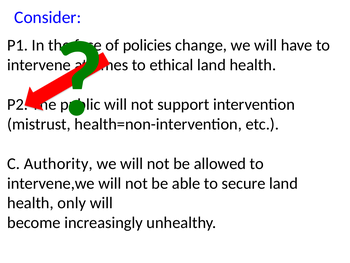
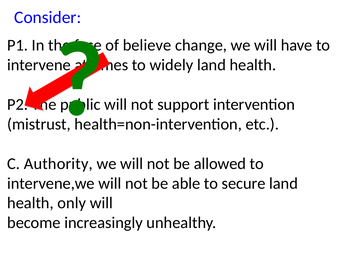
policies: policies -> believe (147, 45)
ethical: ethical -> widely (171, 65)
